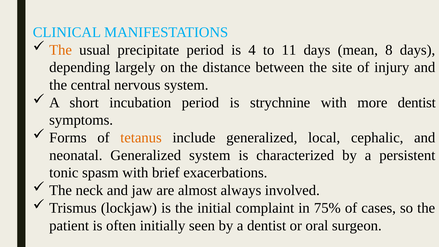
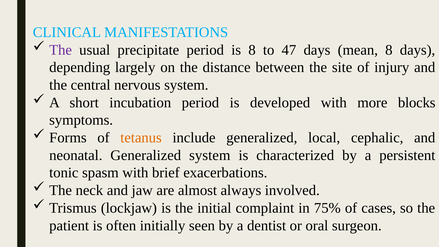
The colour: orange -> purple (61, 50)
is 4: 4 -> 8 (252, 50)
11: 11 -> 47 (289, 50)
strychnine: strychnine -> developed (280, 103)
more dentist: dentist -> blocks (417, 103)
